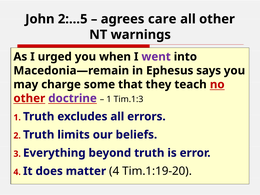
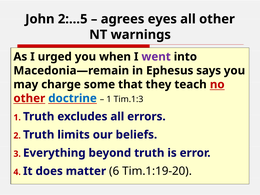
care: care -> eyes (162, 19)
doctrine colour: purple -> blue (73, 98)
matter 4: 4 -> 6 (114, 171)
